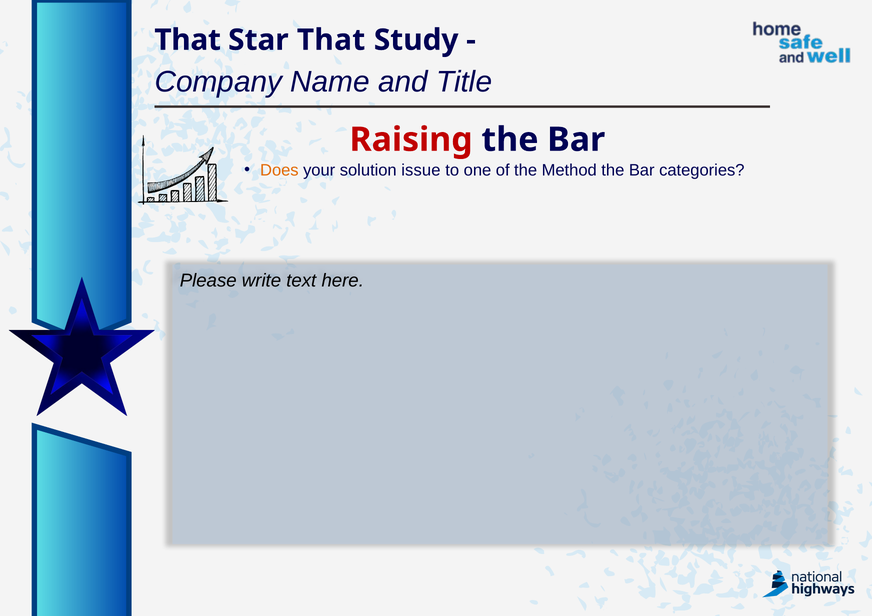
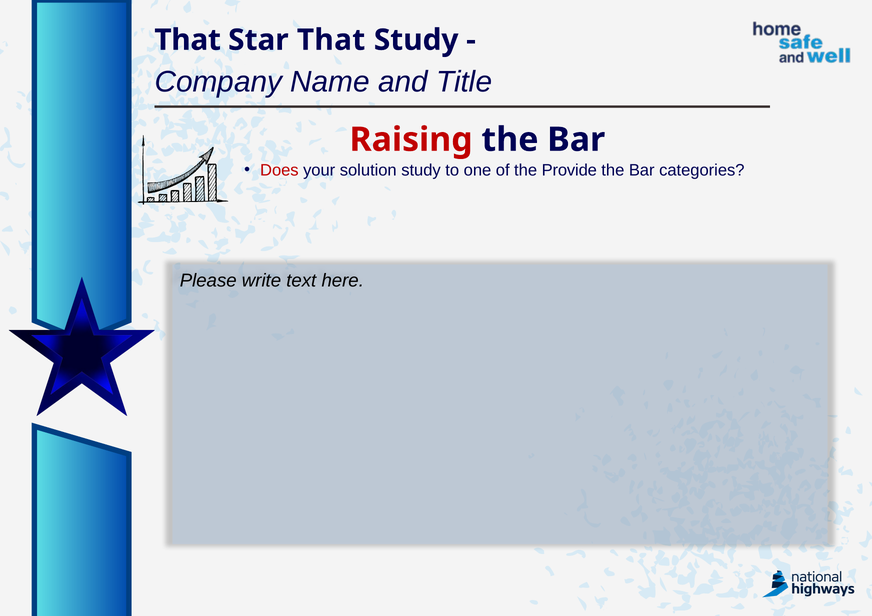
Does colour: orange -> red (279, 170)
solution issue: issue -> study (421, 170)
Method: Method -> Provide (569, 170)
